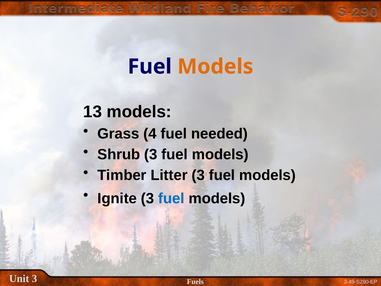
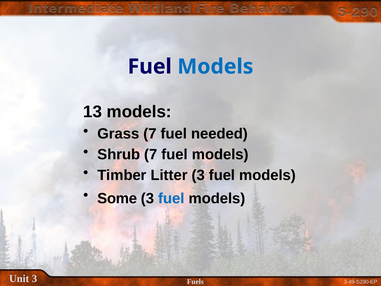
Models colour: orange -> blue (215, 67)
Grass 4: 4 -> 7 (150, 134)
Shrub 3: 3 -> 7 (151, 154)
Ignite: Ignite -> Some (117, 198)
